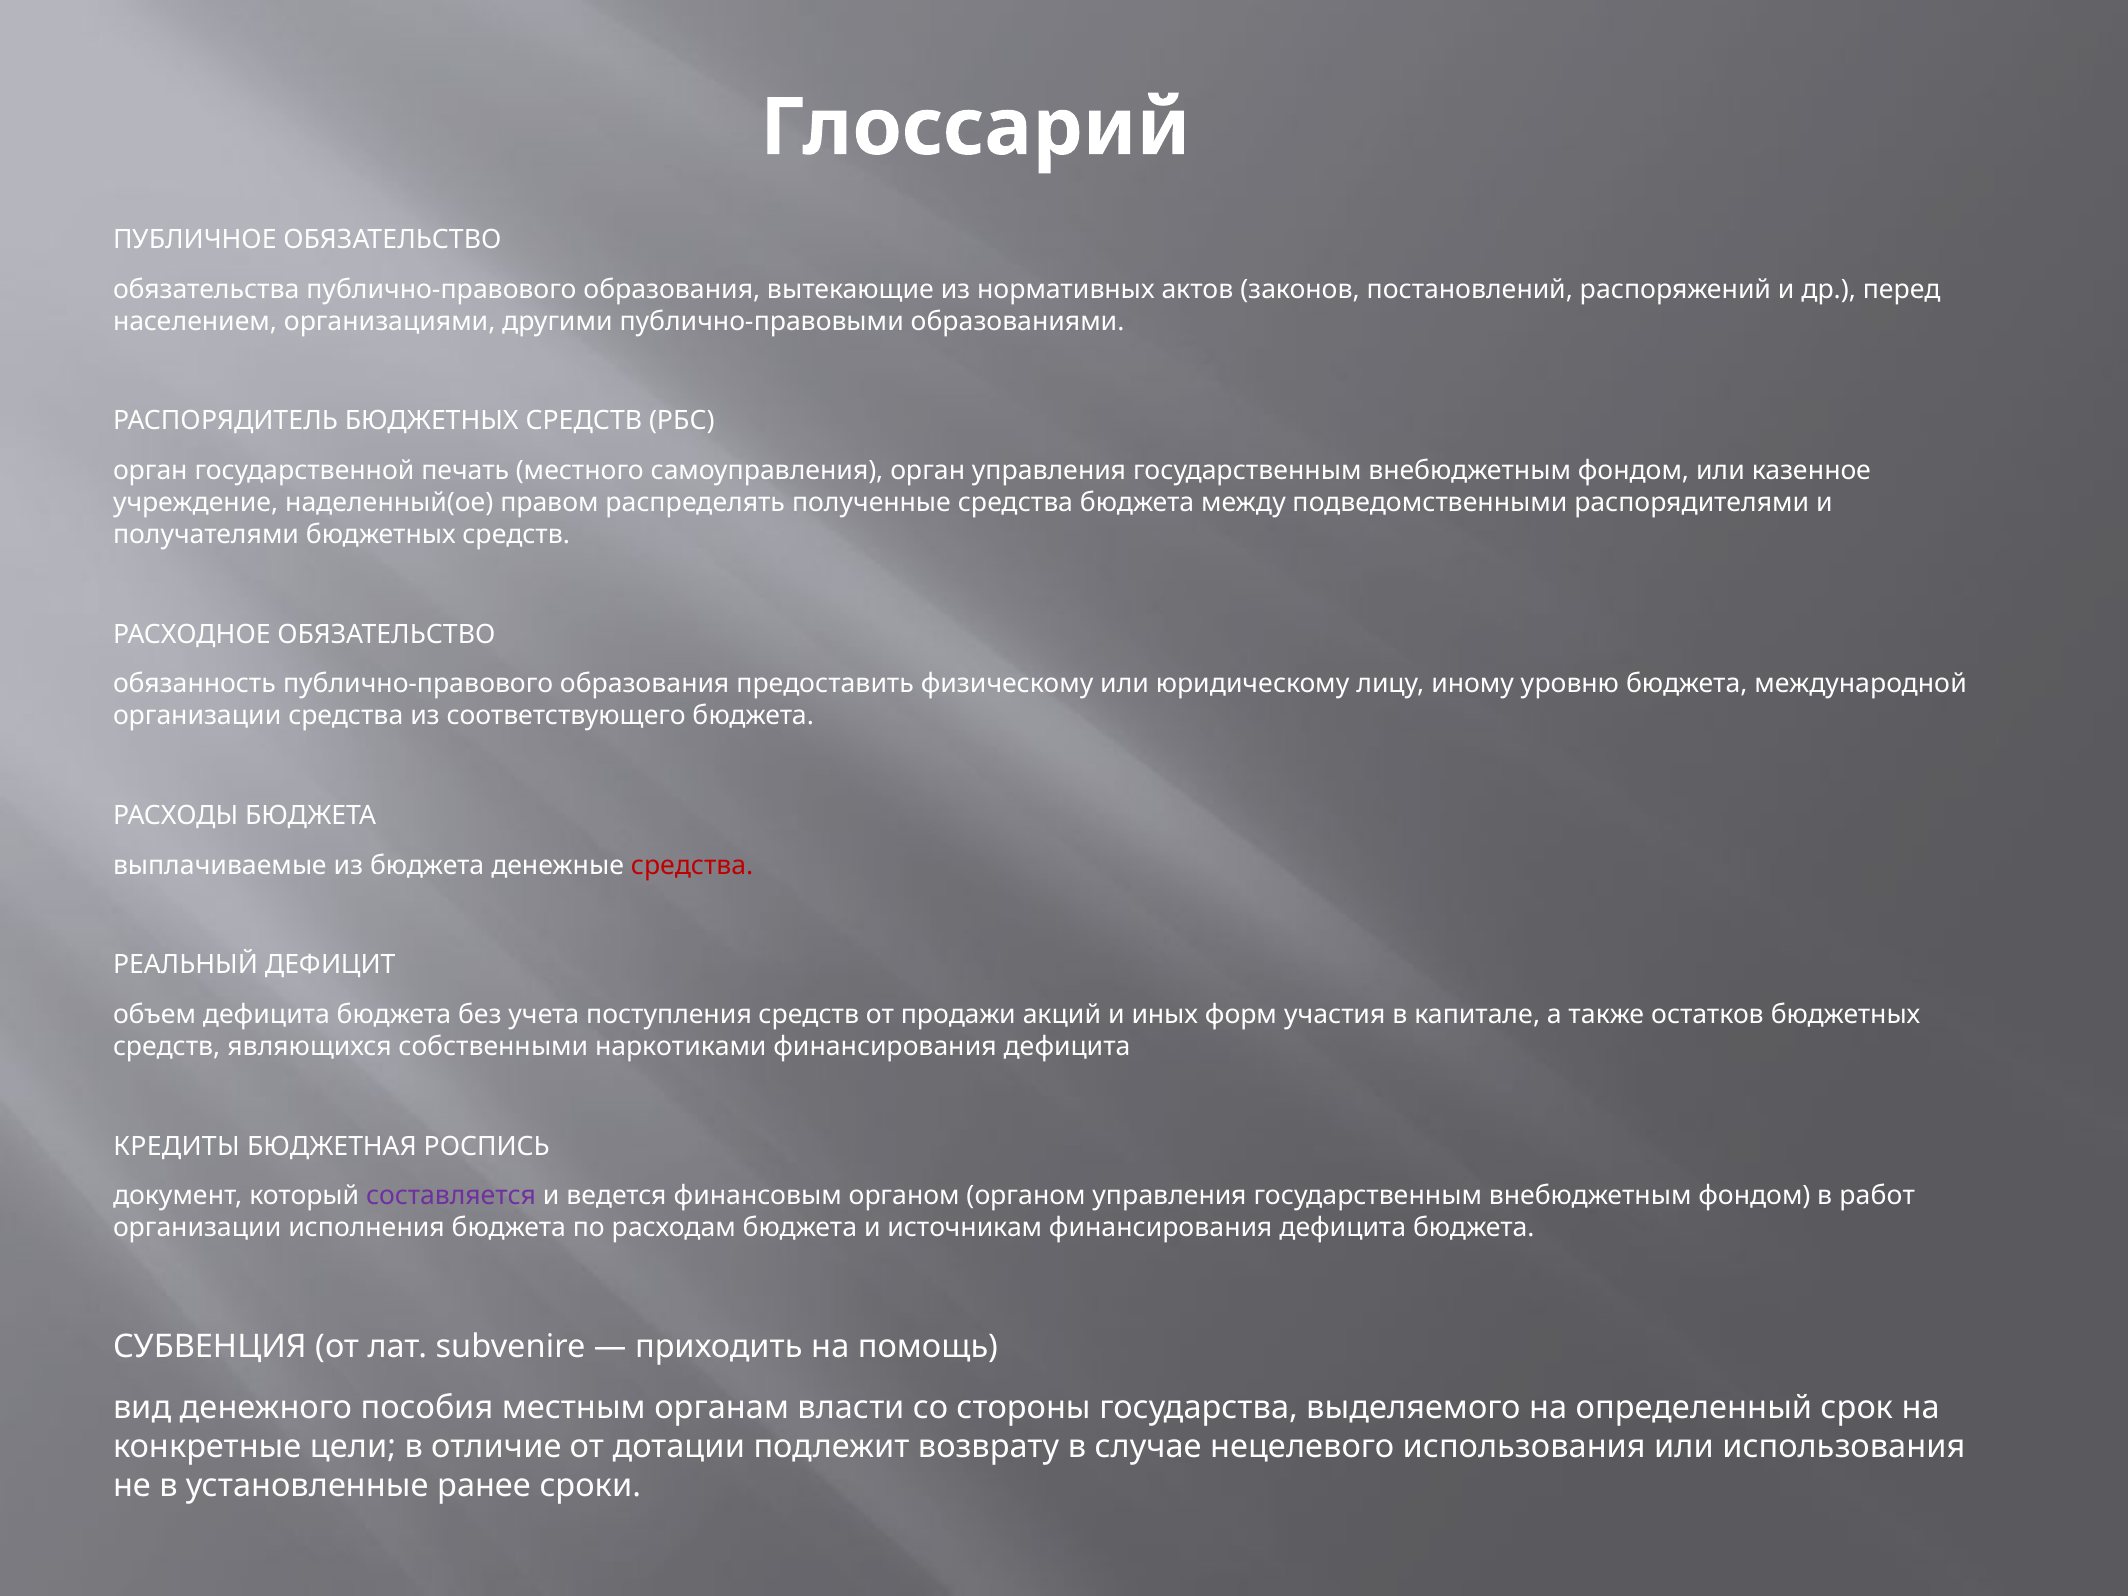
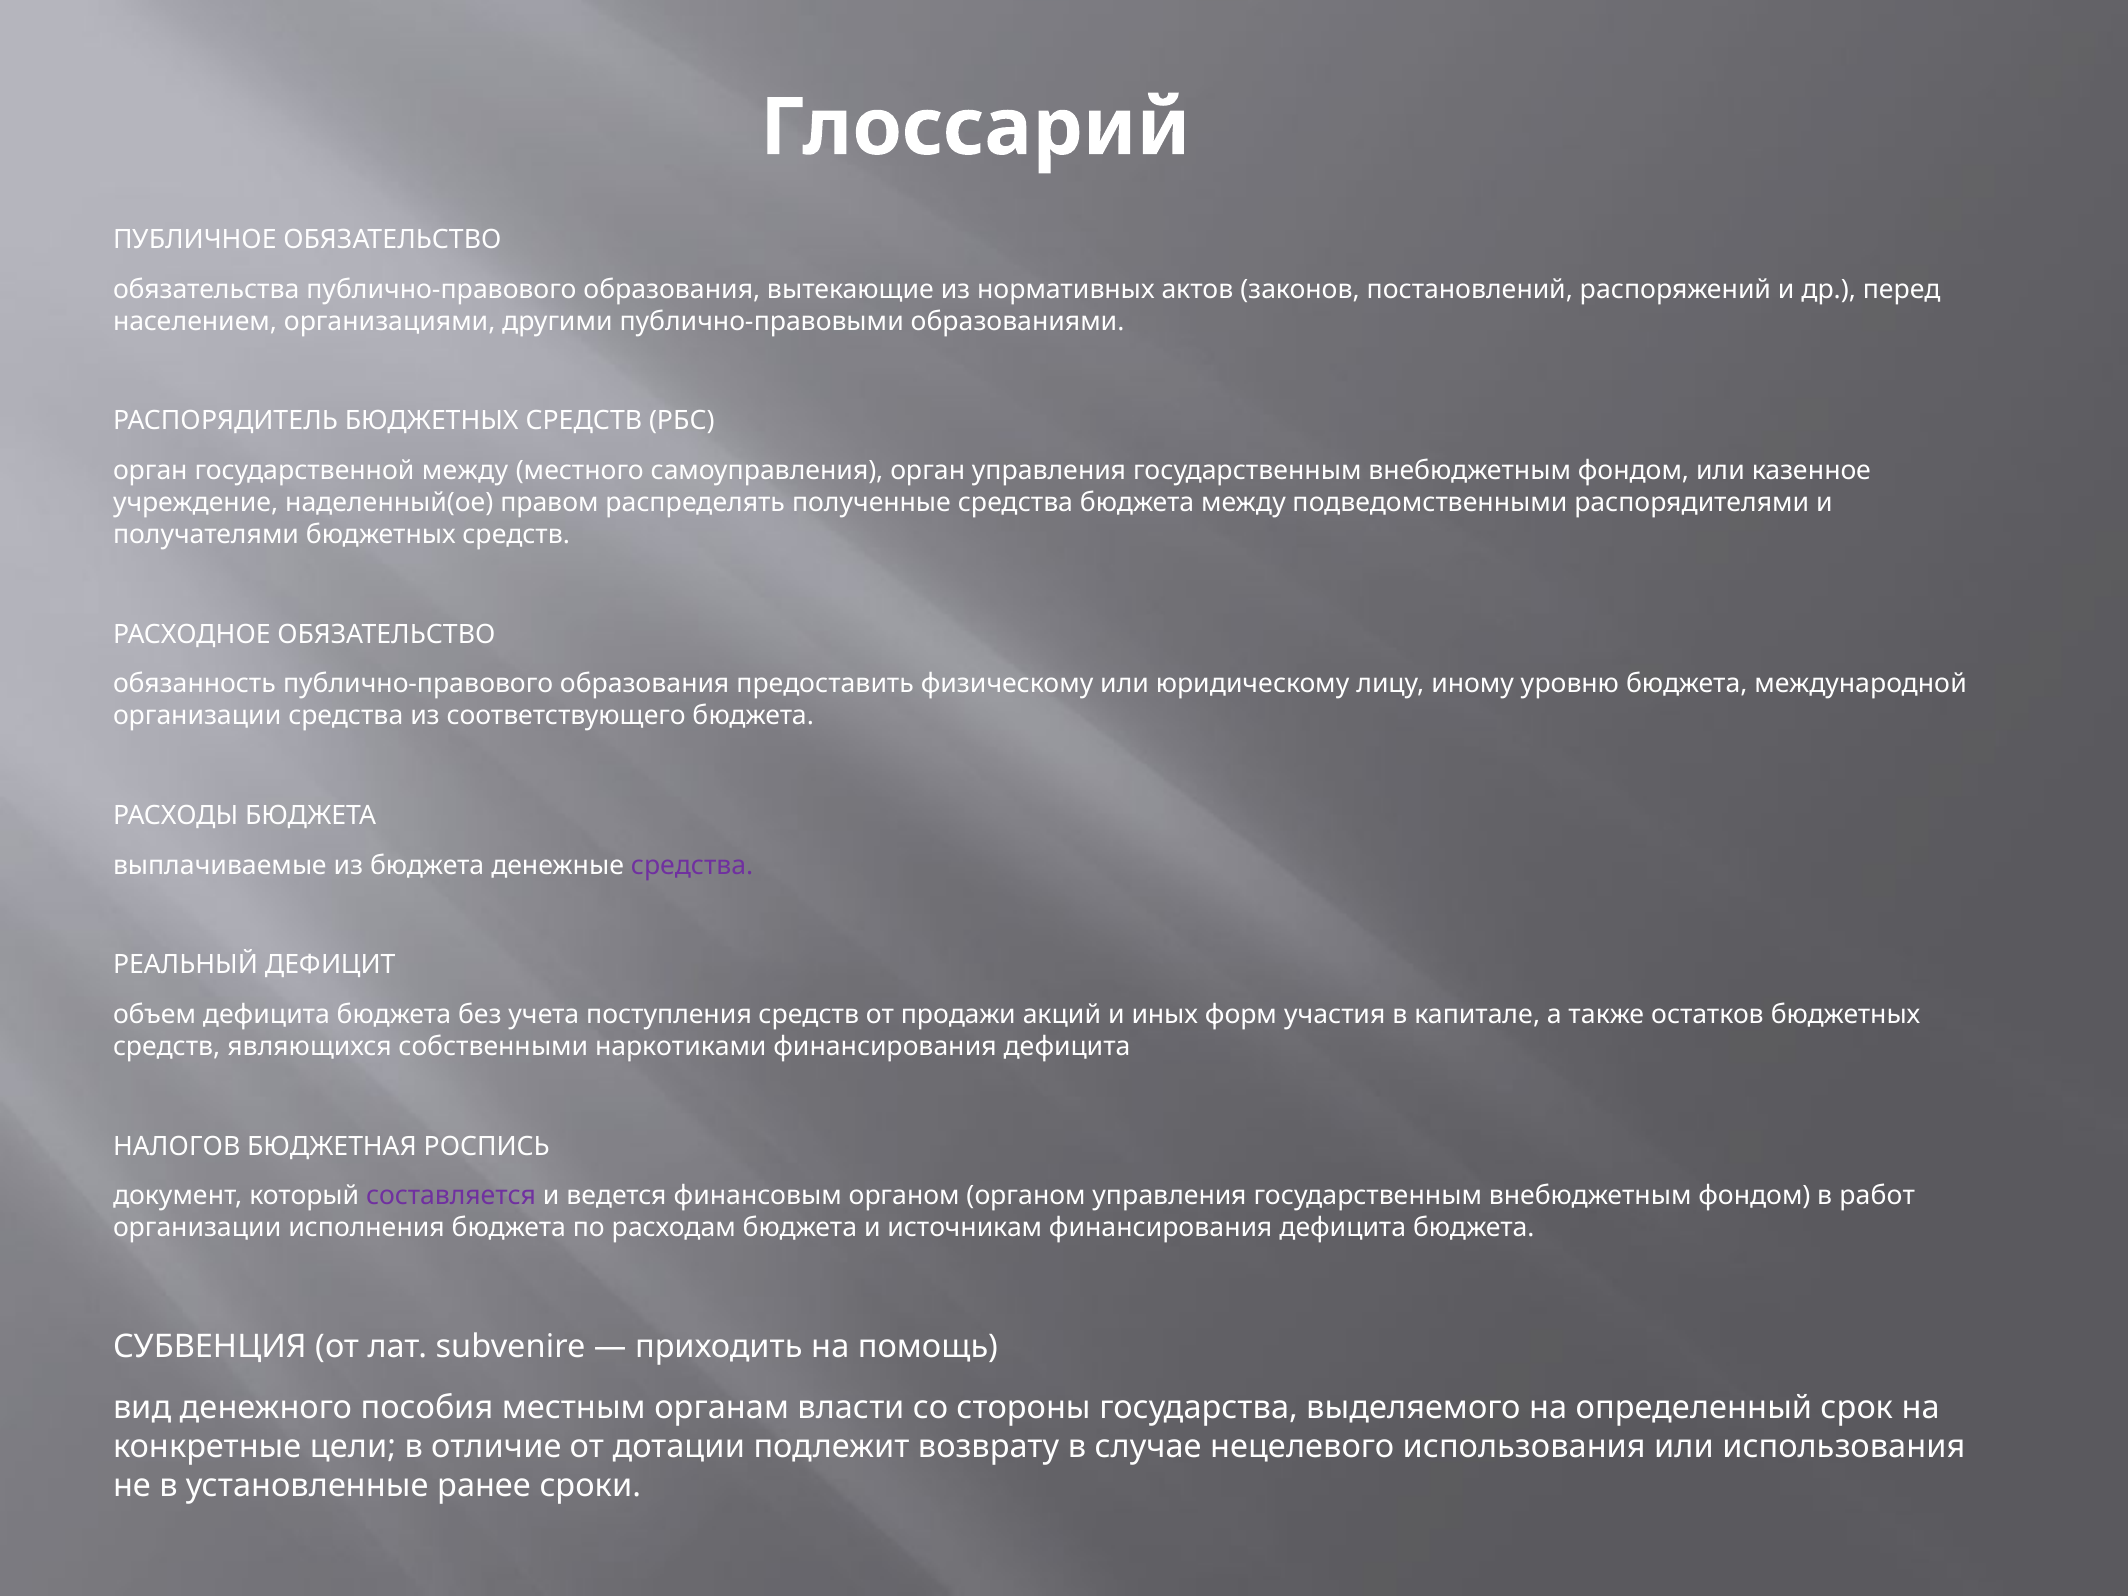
государственной печать: печать -> между (465, 471)
средства colour: red -> purple (692, 865)
КРЕДИТЫ: КРЕДИТЫ -> НАЛОГОВ (177, 1146)
